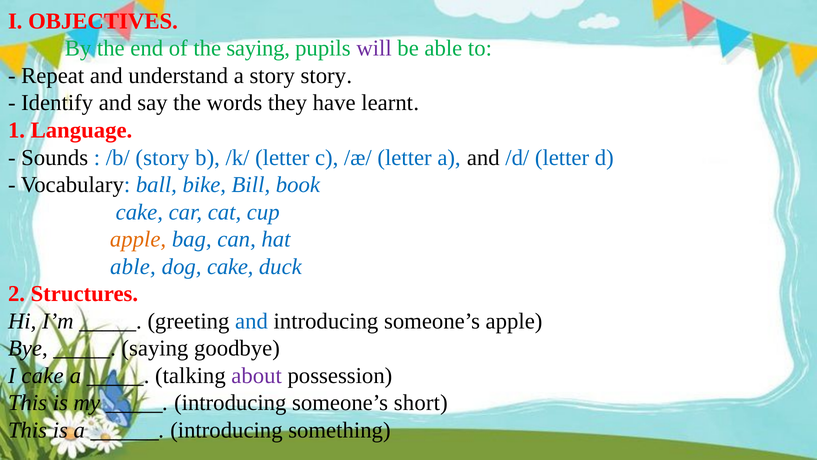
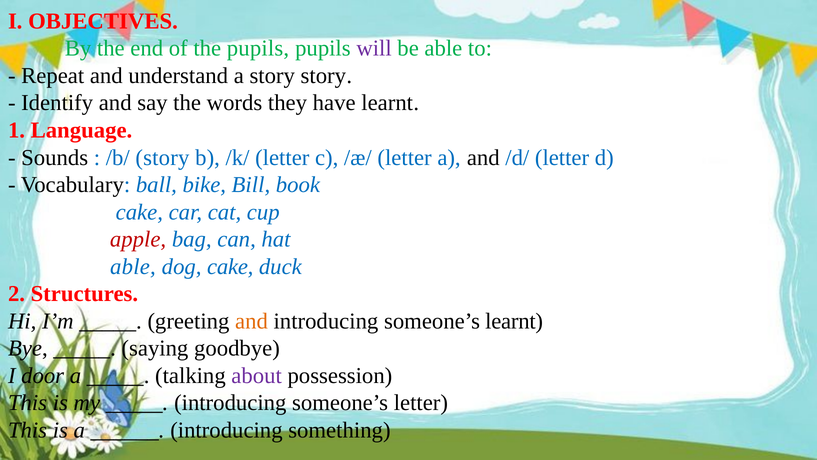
the saying: saying -> pupils (258, 48)
apple colour: orange -> red (138, 239)
and colour: blue -> orange (252, 321)
someone’s apple: apple -> learnt (514, 321)
I cake: cake -> door (43, 375)
someone’s short: short -> letter (421, 403)
